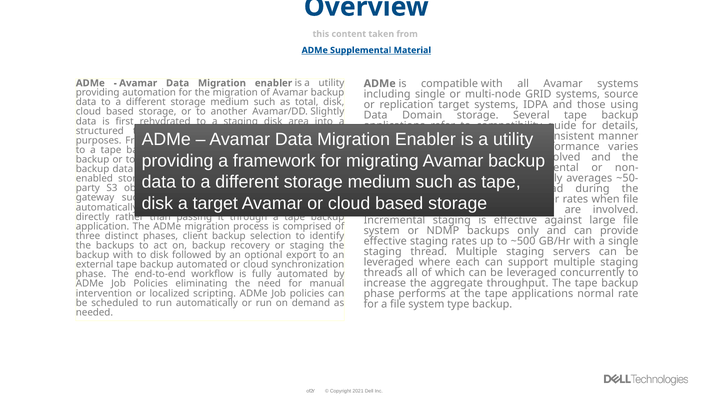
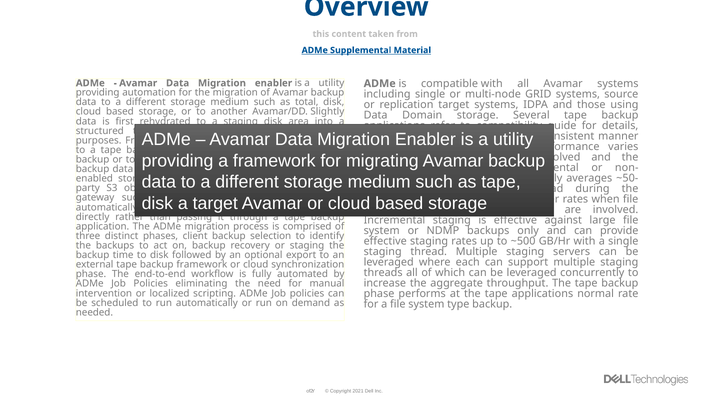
backup with: with -> time (123, 255)
backup automated: automated -> framework (202, 265)
